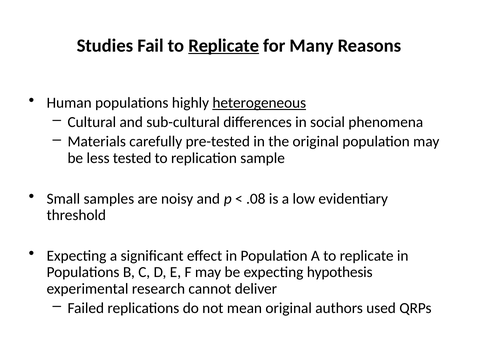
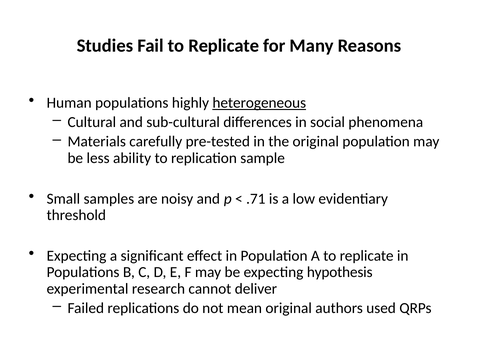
Replicate underline: present -> none (224, 46)
tested: tested -> ability (132, 158)
.08: .08 -> .71 (256, 198)
